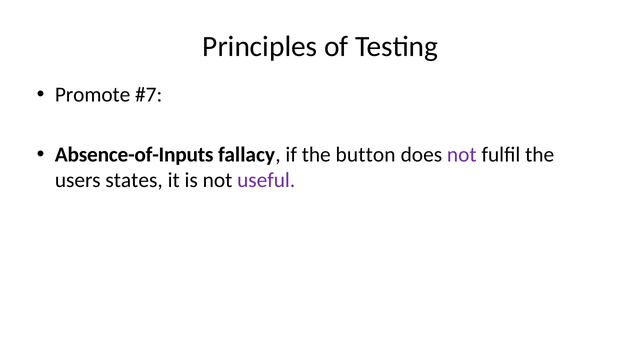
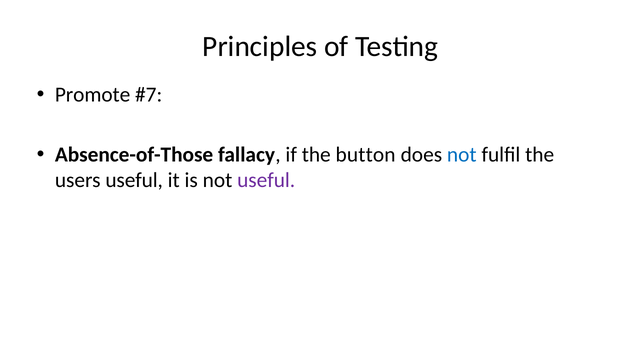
Absence-of-Inputs: Absence-of-Inputs -> Absence-of-Those (134, 155)
not colour: purple -> blue (462, 155)
users states: states -> useful (134, 180)
